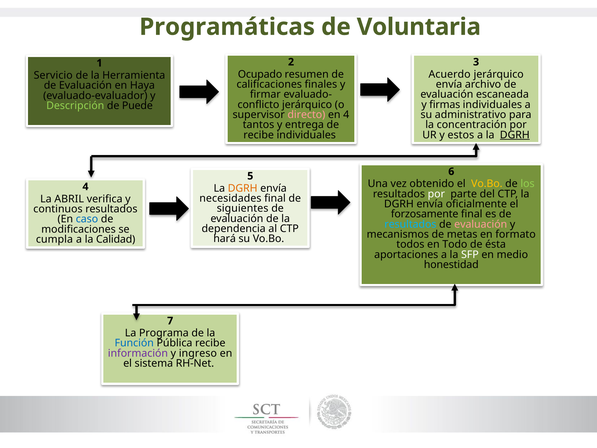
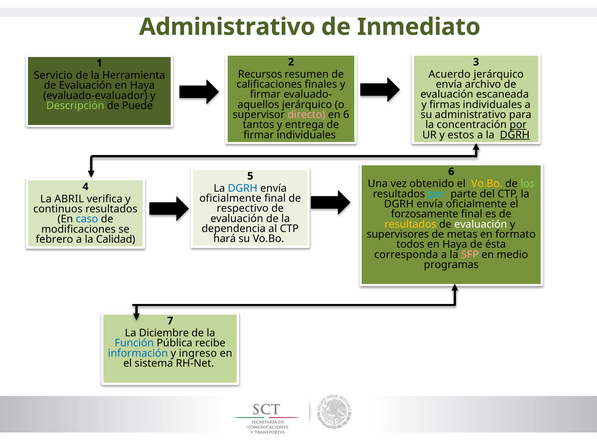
Programáticas: Programáticas -> Administrativo (227, 27)
Voluntaria: Voluntaria -> Inmediato (419, 27)
Ocupado: Ocupado -> Recursos (260, 74)
conflicto: conflicto -> aquellos (258, 104)
en 4: 4 -> 6 (346, 115)
por underline: none -> present (518, 125)
recibe: recibe -> firmar (259, 135)
DGRH colour: orange -> blue (243, 188)
por colour: white -> light blue (436, 194)
necesidades: necesidades -> oficialmente (230, 198)
siguientes: siguientes -> respectivo (243, 208)
resultados colour: light blue -> yellow (410, 224)
evaluación colour: pink -> white (481, 224)
mecanismos: mecanismos -> supervisores (398, 234)
cumpla: cumpla -> febrero (54, 239)
Todo: Todo -> Haya (455, 244)
aportaciones: aportaciones -> corresponda (406, 254)
SFP colour: white -> pink (470, 254)
honestidad: honestidad -> programas (451, 265)
Programa: Programa -> Diciembre (164, 333)
información colour: purple -> blue (138, 353)
